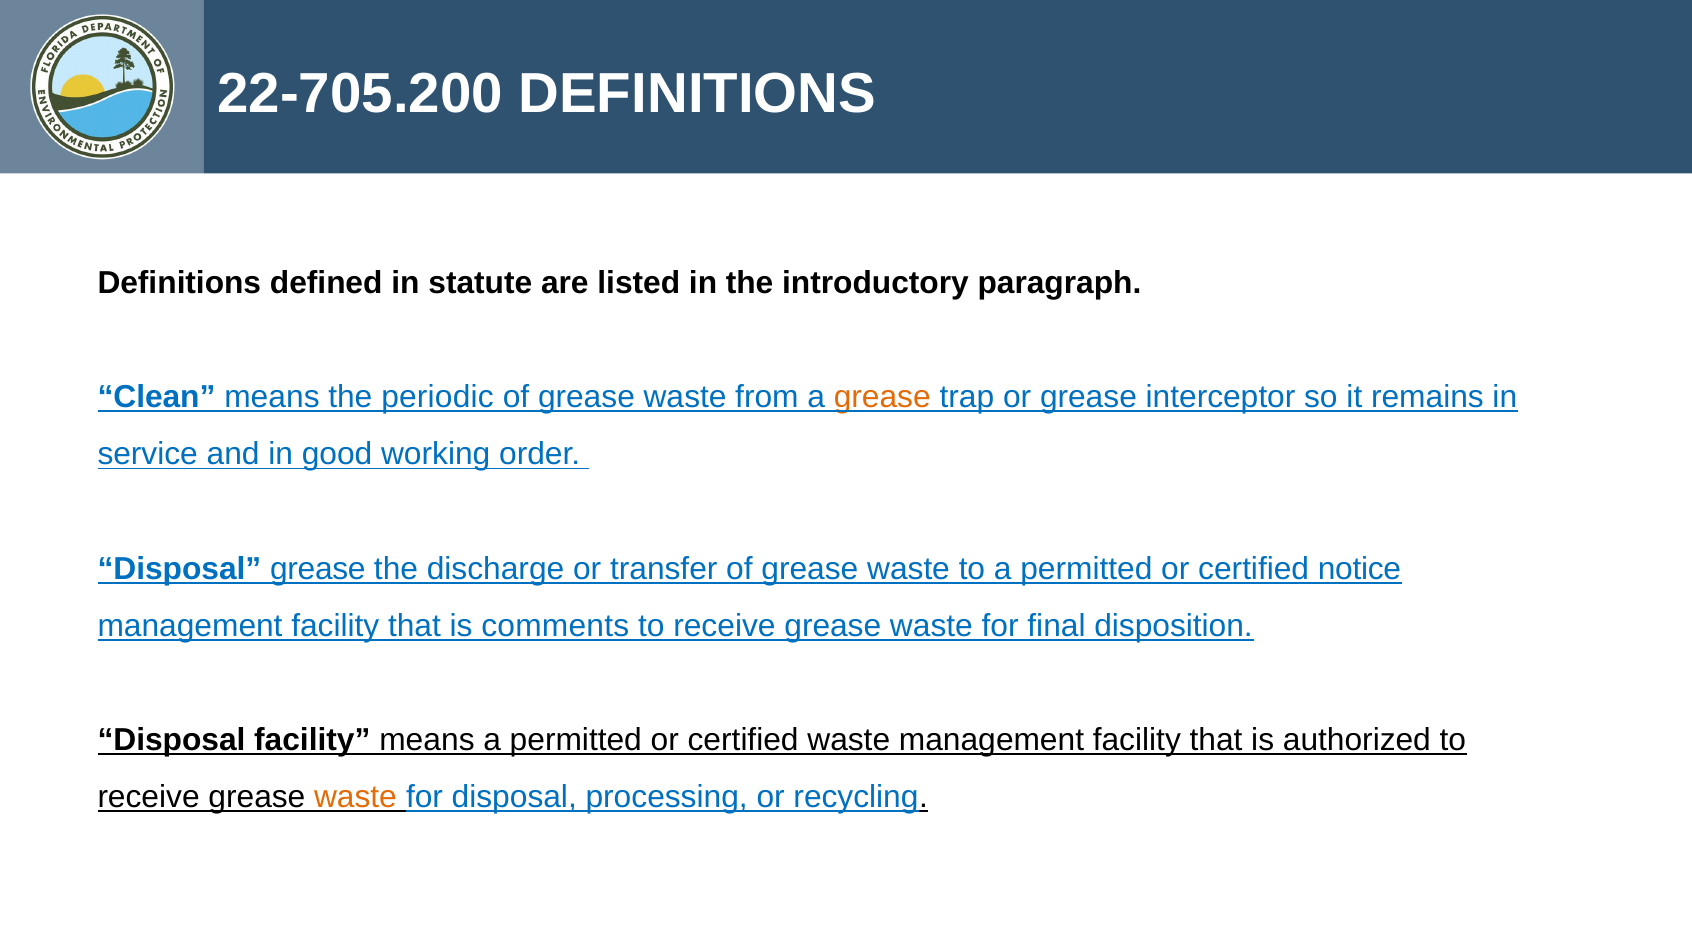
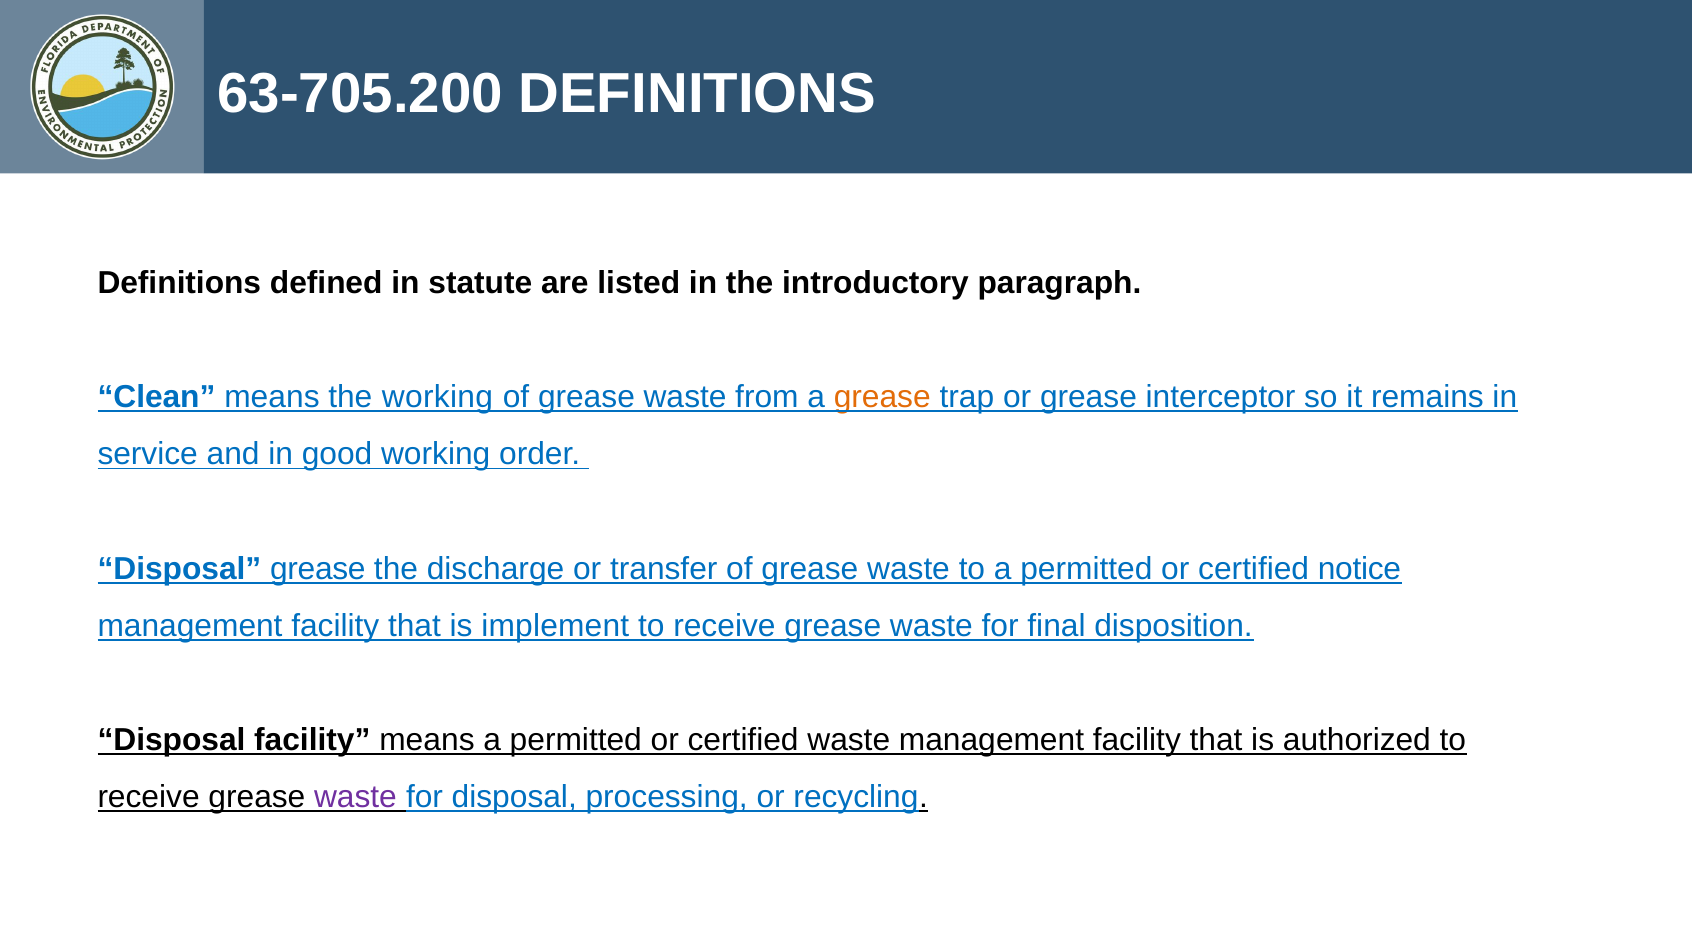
22-705.200: 22-705.200 -> 63-705.200 (360, 94)
the periodic: periodic -> working (437, 397)
comments: comments -> implement (555, 626)
waste colour: orange -> purple (355, 797)
